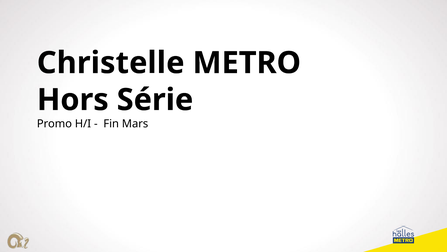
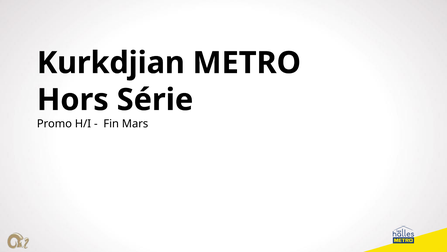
Christelle: Christelle -> Kurkdjian (111, 63)
